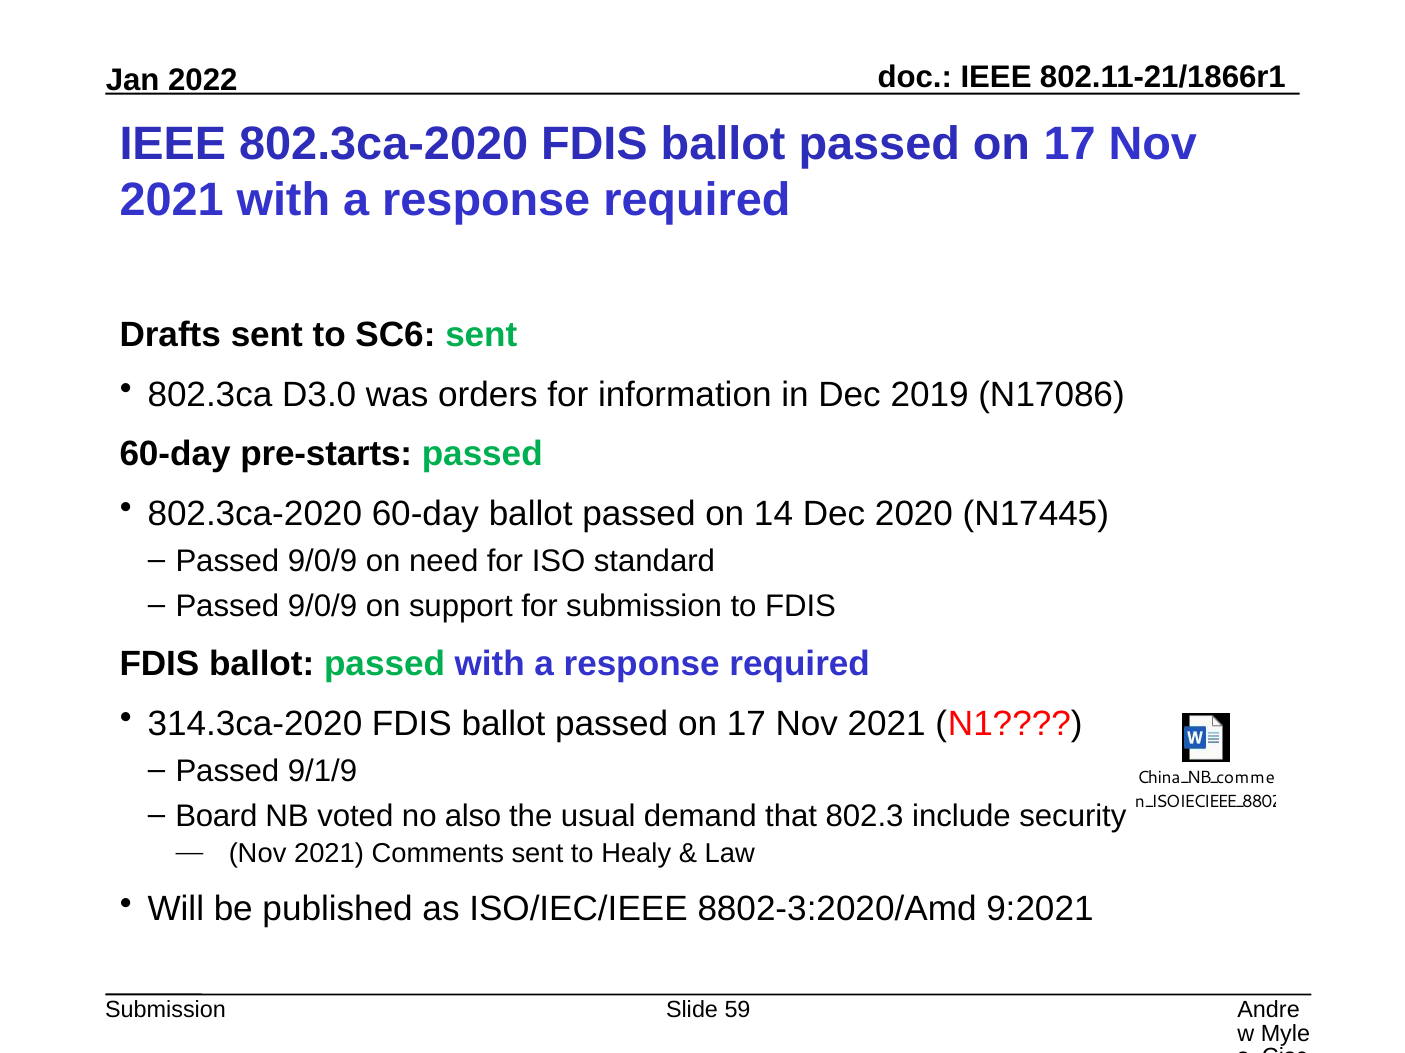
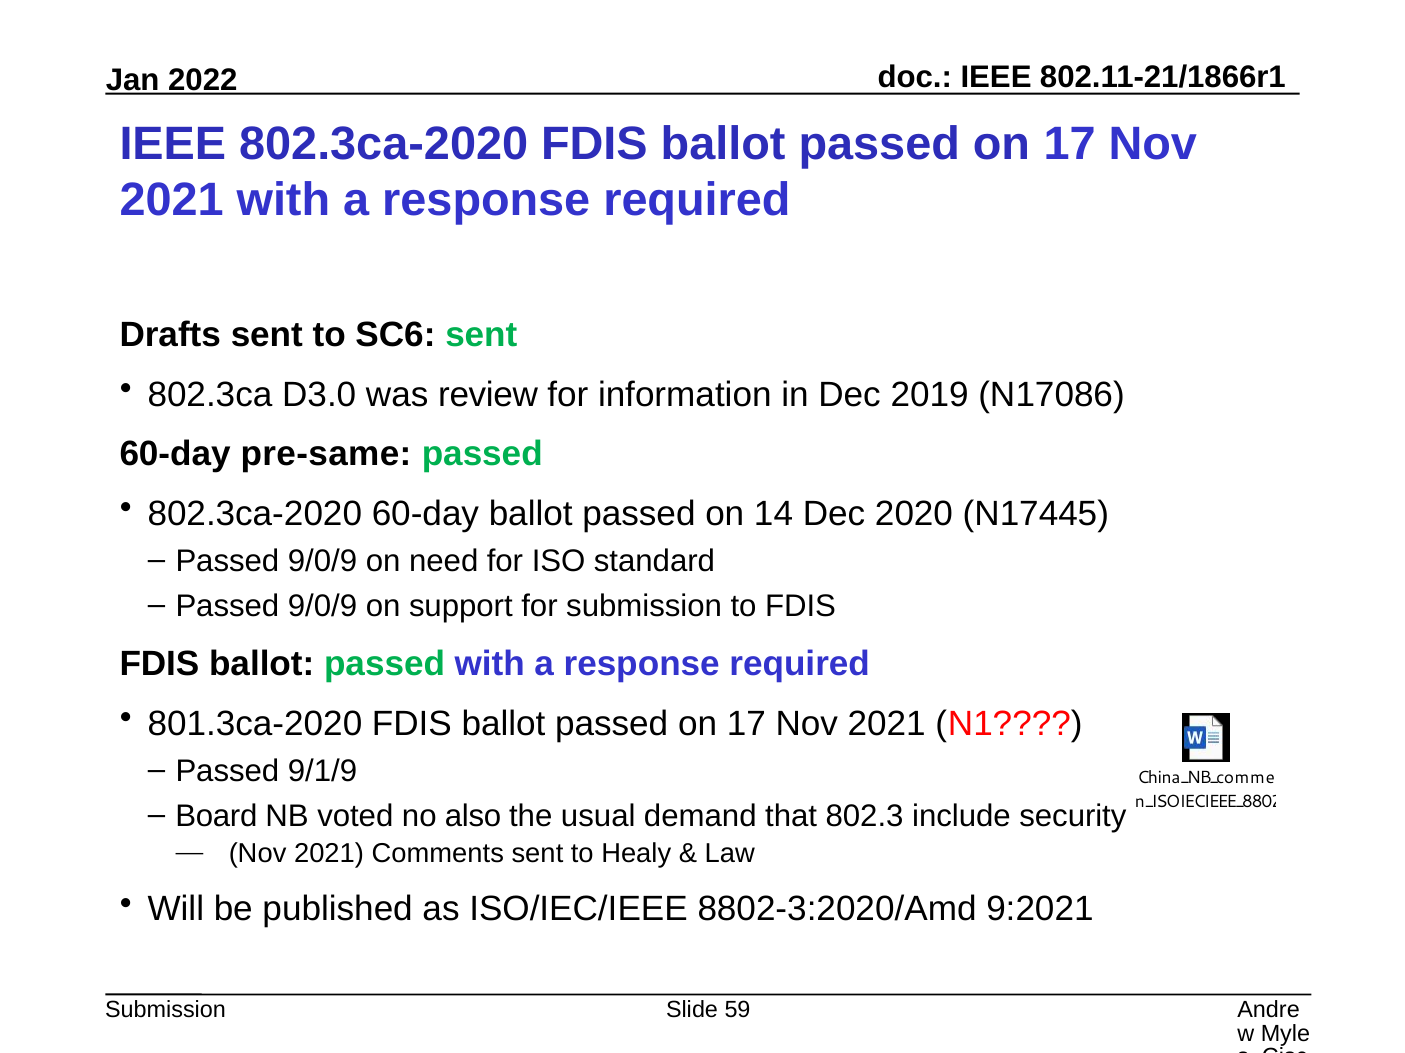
orders: orders -> review (488, 395)
pre-starts: pre-starts -> pre-same (326, 454)
314.3ca-2020: 314.3ca-2020 -> 801.3ca-2020 (255, 724)
